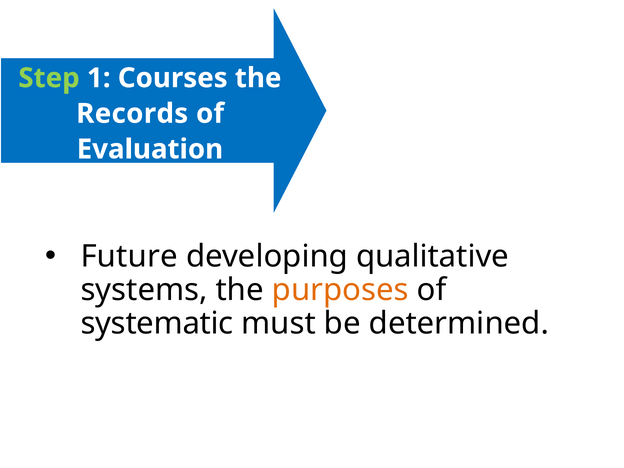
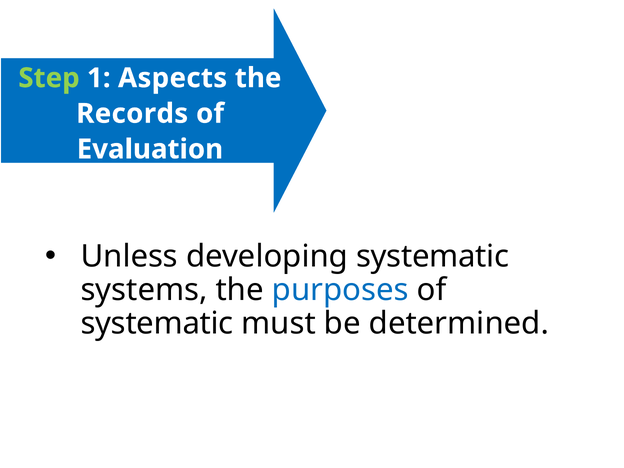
Courses: Courses -> Aspects (173, 78)
Future: Future -> Unless (129, 256)
developing qualitative: qualitative -> systematic (433, 256)
purposes colour: orange -> blue (340, 290)
